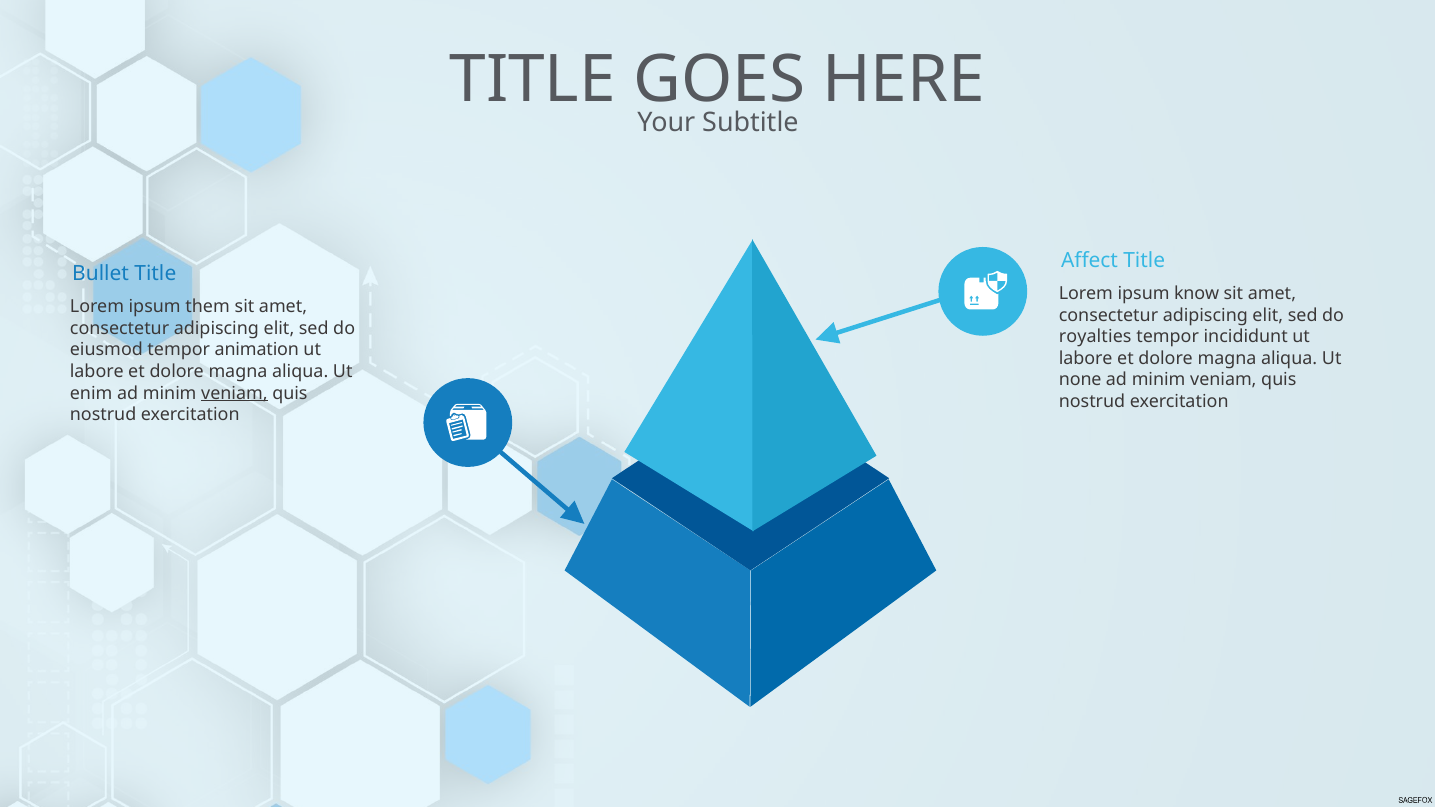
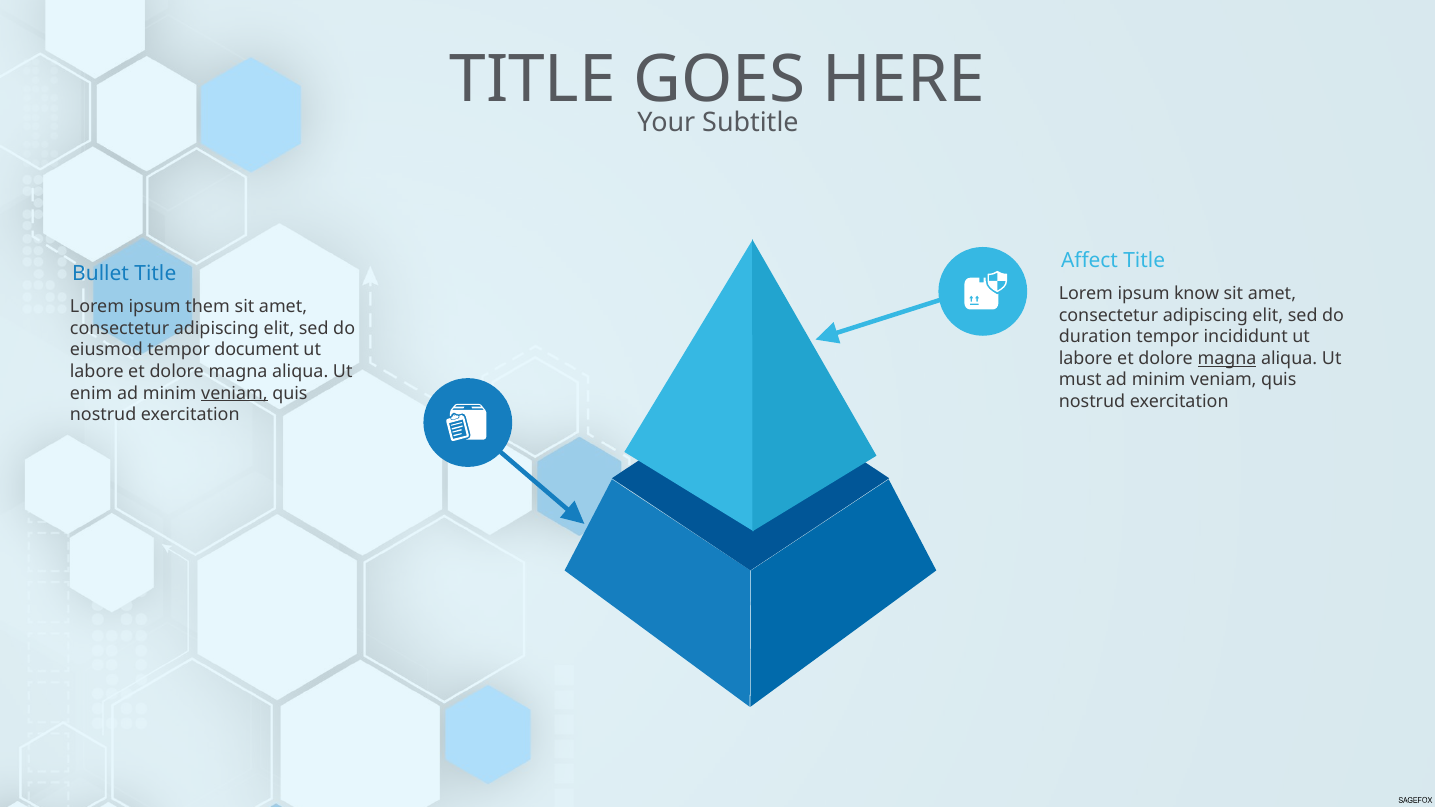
royalties: royalties -> duration (1095, 337)
animation: animation -> document (257, 350)
magna underline: none -> present (1227, 359)
none: none -> must (1080, 380)
